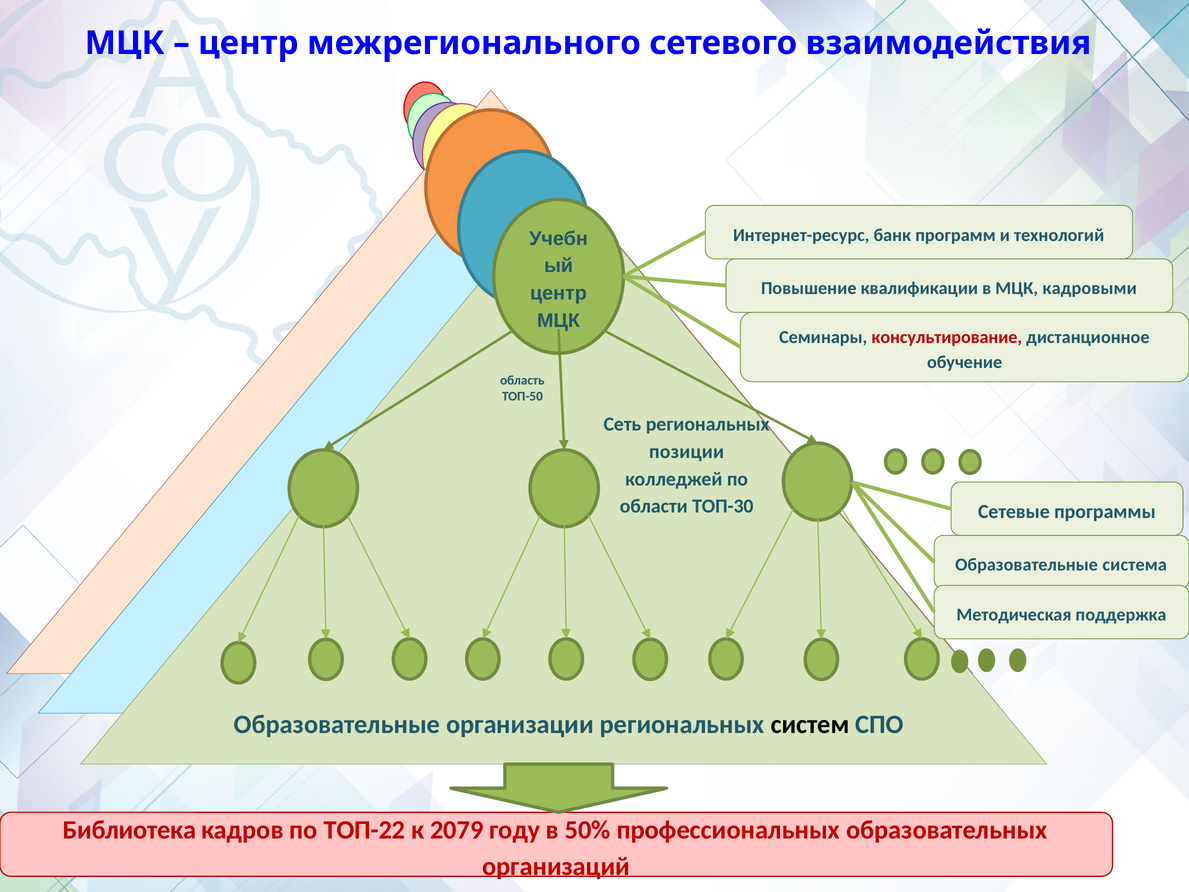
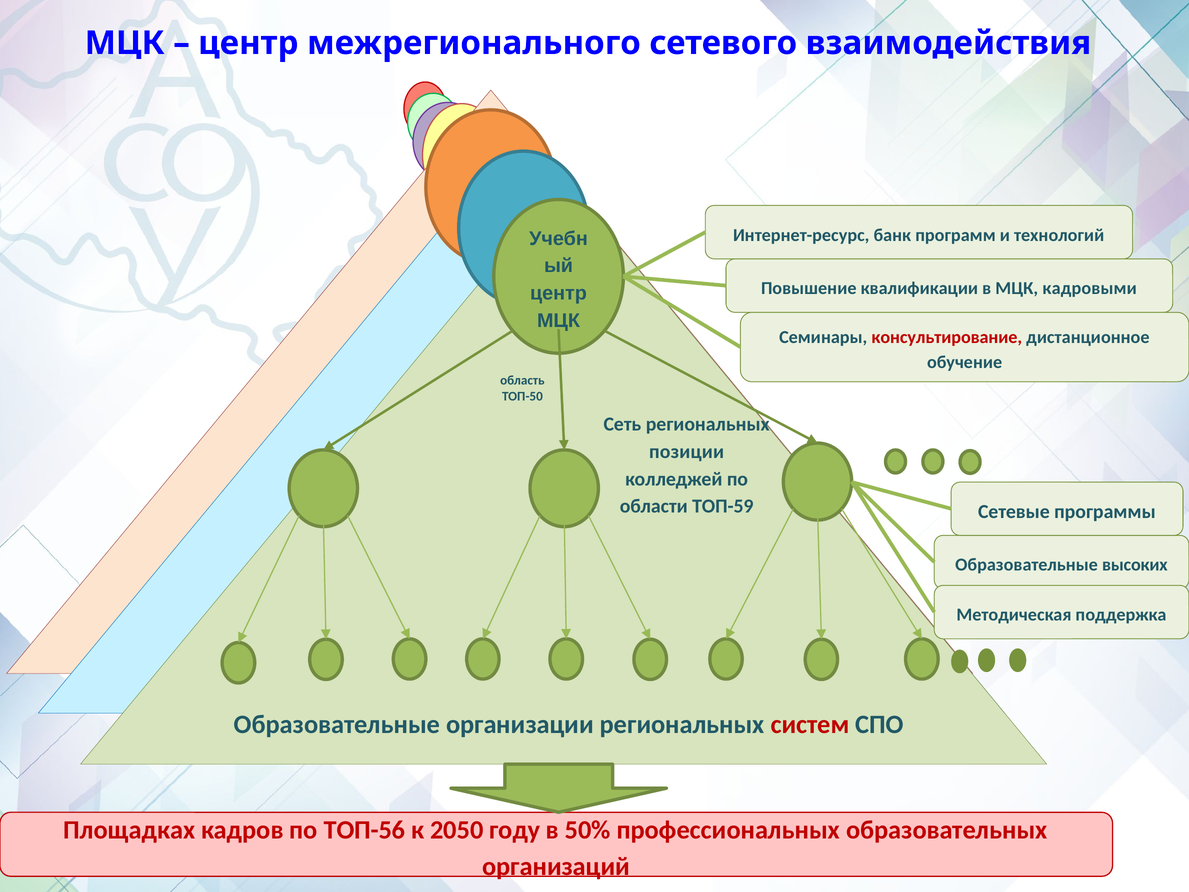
ТОП-30: ТОП-30 -> ТОП-59 (723, 506)
система: система -> высоких (1135, 565)
систем colour: black -> red (810, 724)
Библиотека: Библиотека -> Площадках (129, 830)
ТОП-22: ТОП-22 -> ТОП-56 (364, 830)
2079: 2079 -> 2050 (457, 830)
